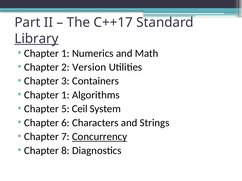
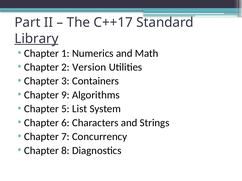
1: 1 -> 9 (65, 95)
Ceil: Ceil -> List (80, 109)
Concurrency underline: present -> none (100, 137)
